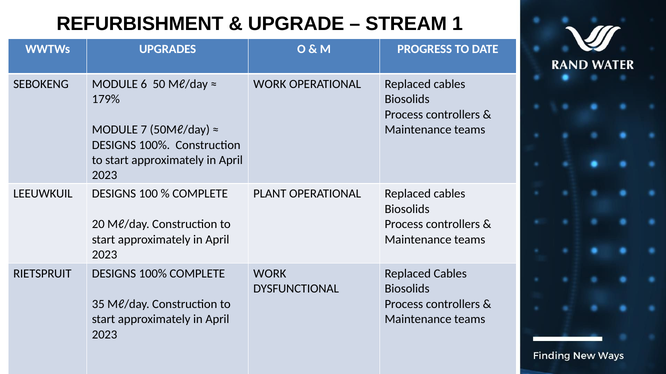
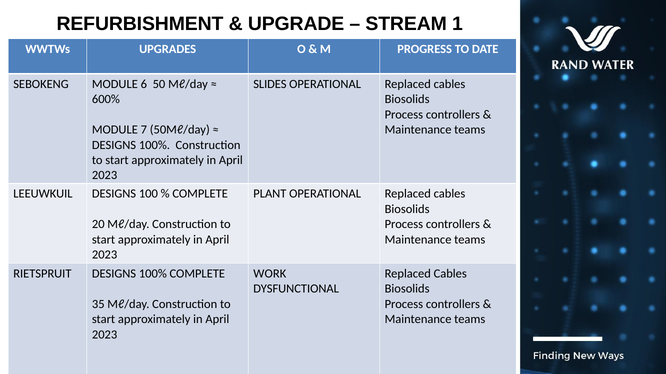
WORK: WORK -> SLIDES (270, 84)
179%: 179% -> 600% (106, 99)
